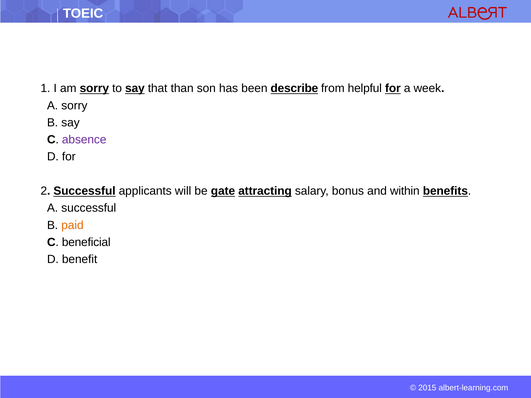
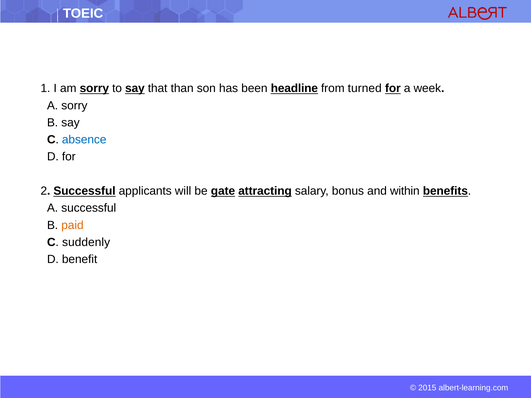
describe: describe -> headline (294, 88)
helpful: helpful -> turned (365, 88)
absence colour: purple -> blue (84, 140)
beneficial: beneficial -> suddenly (86, 242)
